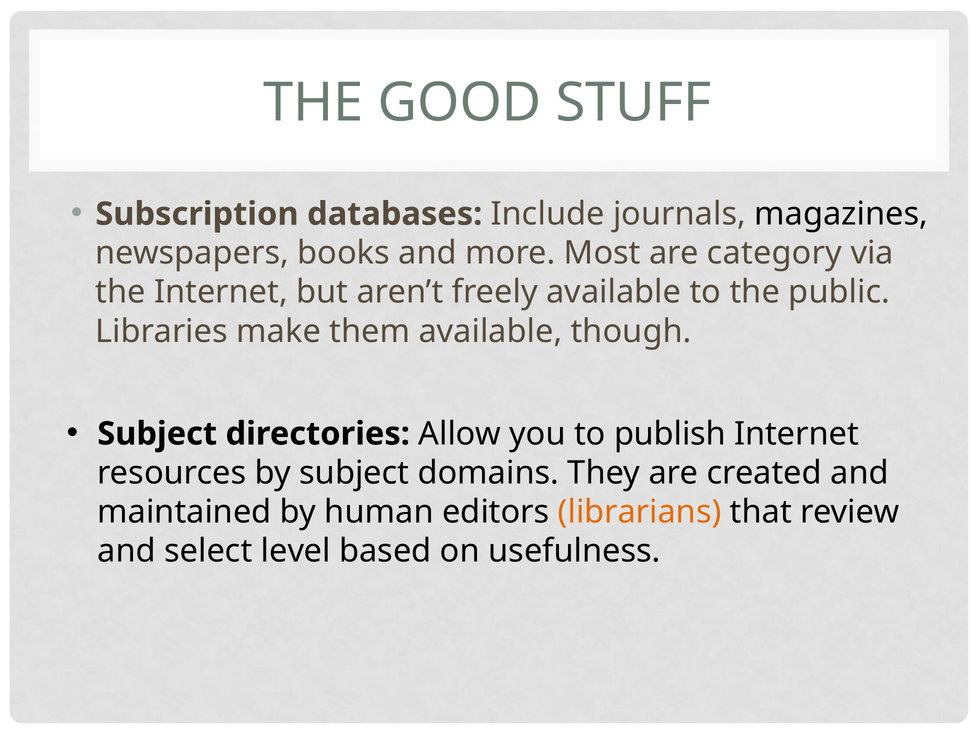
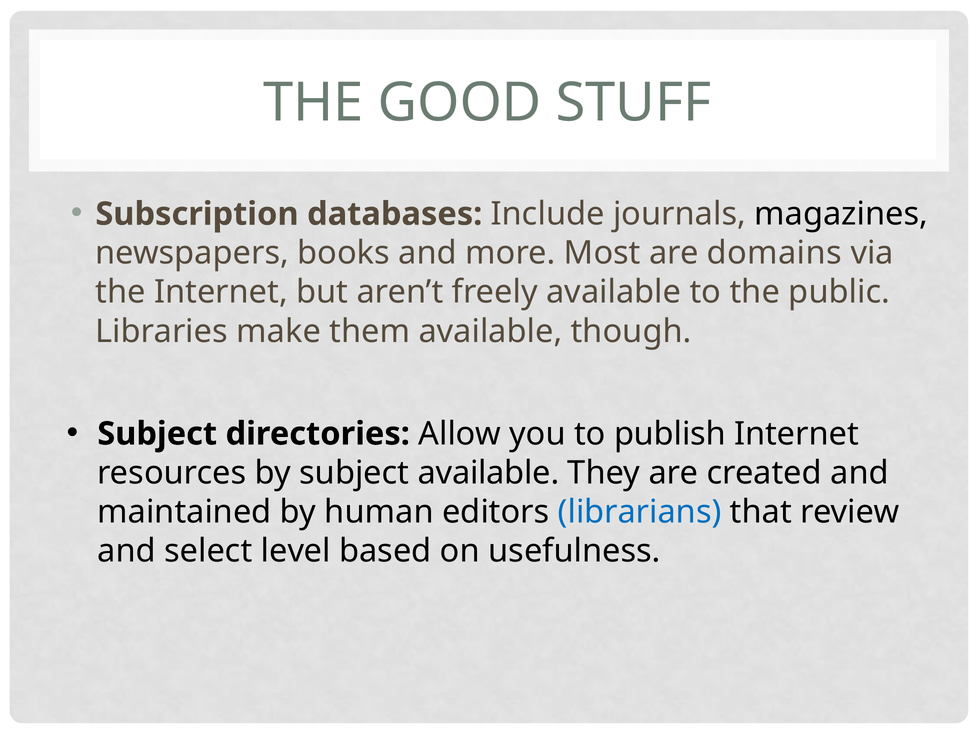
category: category -> domains (774, 253)
subject domains: domains -> available (488, 473)
librarians colour: orange -> blue (640, 512)
